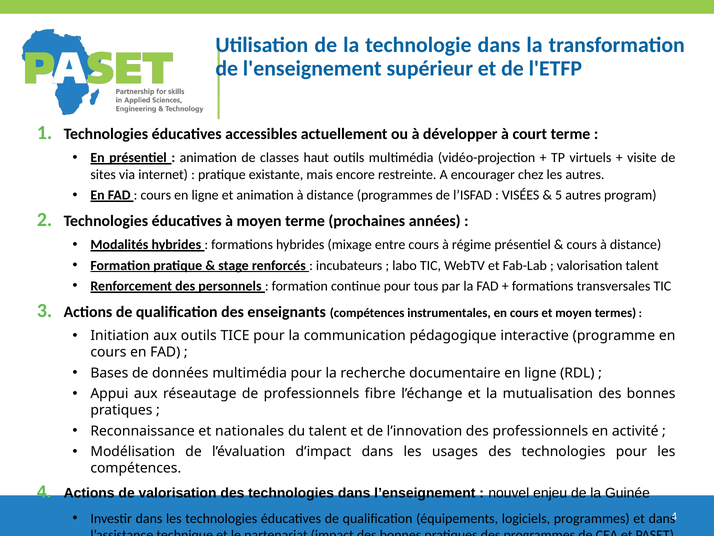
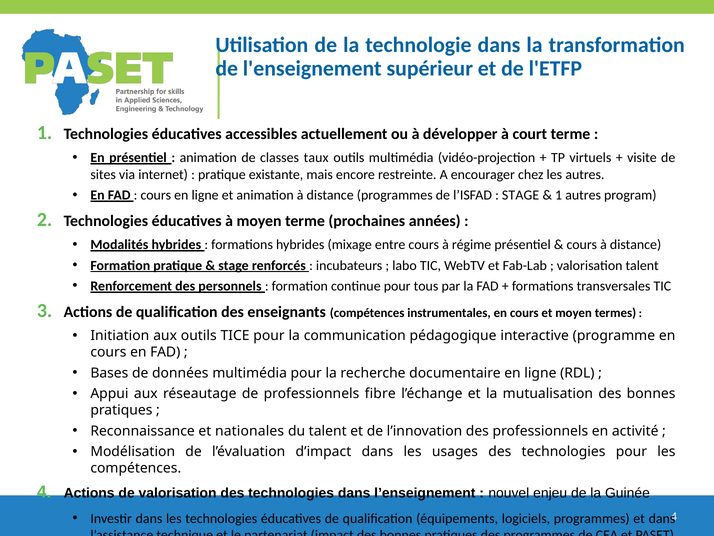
haut: haut -> taux (316, 158)
VISÉES: VISÉES -> STAGE (521, 195)
5: 5 -> 1 (559, 195)
